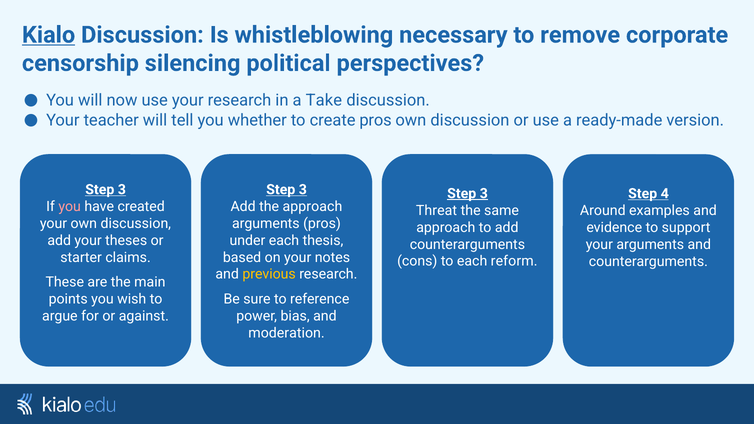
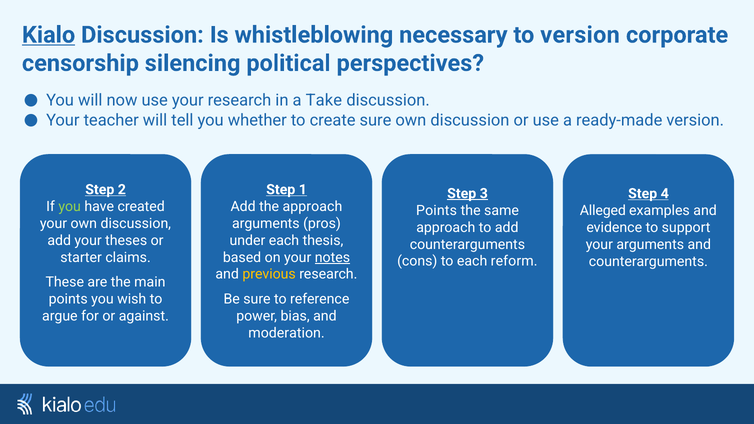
to remove: remove -> version (580, 35)
create pros: pros -> sure (375, 120)
3: 3 -> 2 (122, 190)
3: 3 -> 1 (303, 190)
you colour: pink -> light green (70, 207)
Threat: Threat -> Points (437, 210)
Around: Around -> Alleged (603, 211)
notes underline: none -> present (332, 257)
